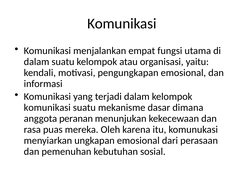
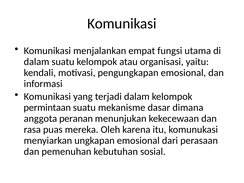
komunikasi: komunikasi -> permintaan (47, 108)
